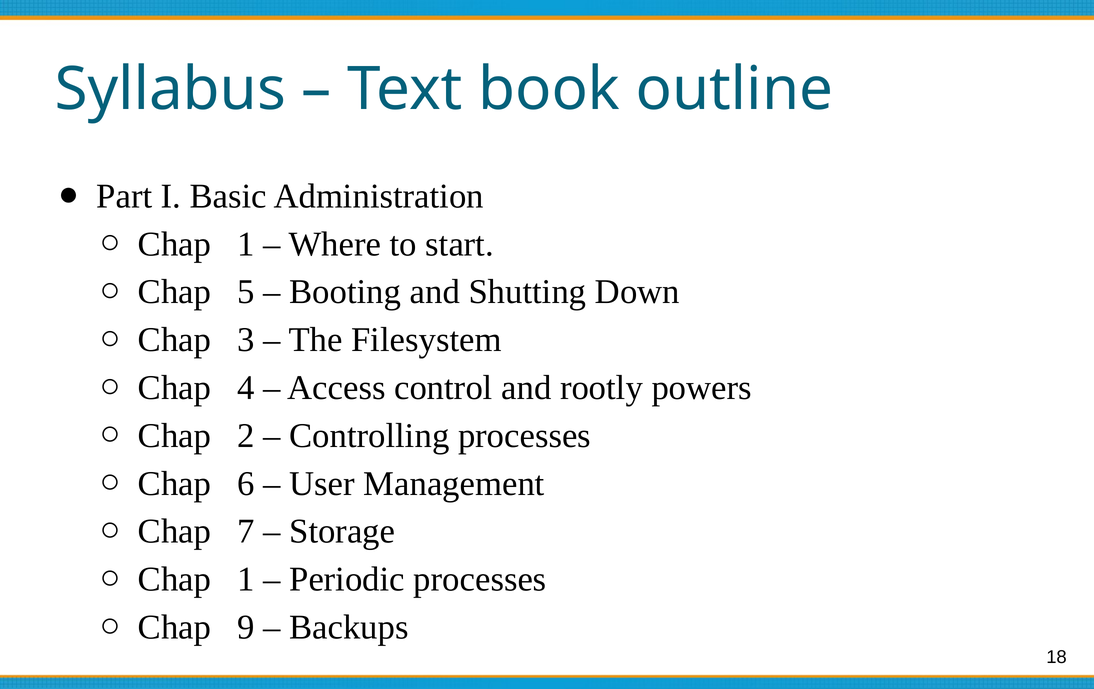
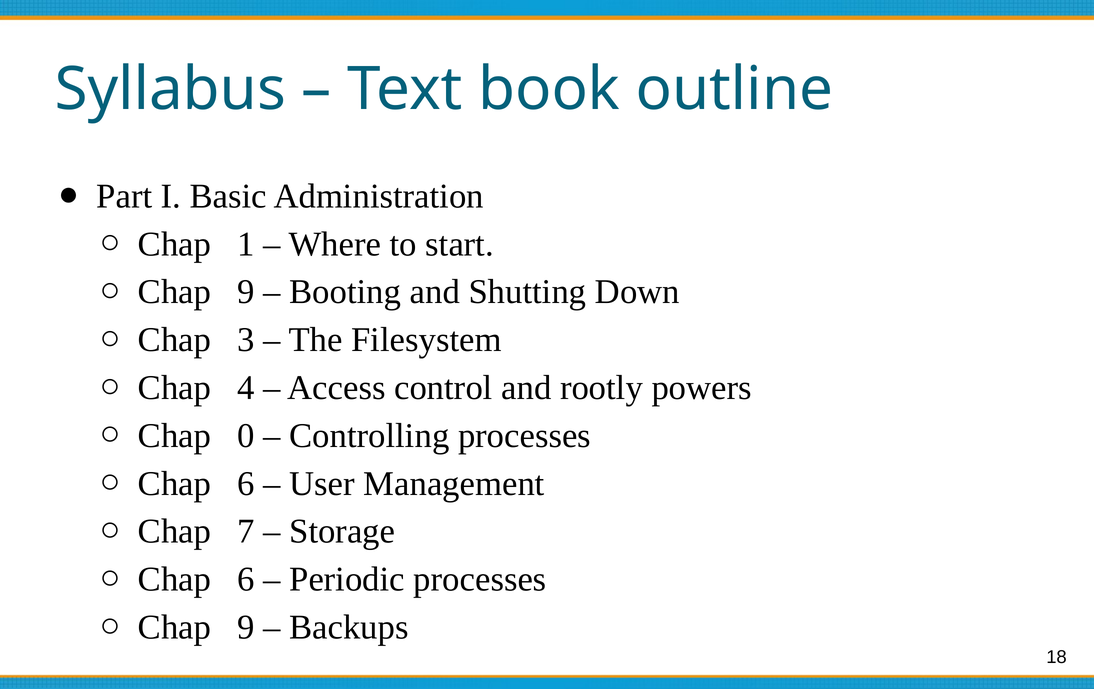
5: 5 -> 9 (246, 292)
2: 2 -> 0 (246, 436)
1: 1 -> 6 (246, 580)
